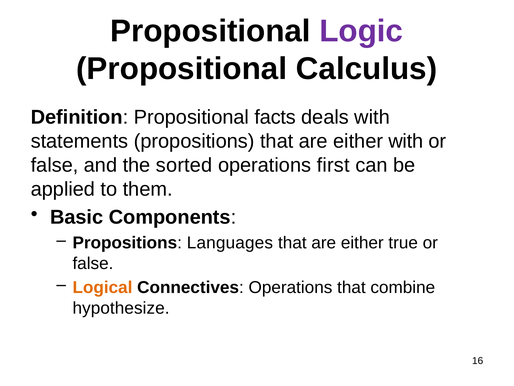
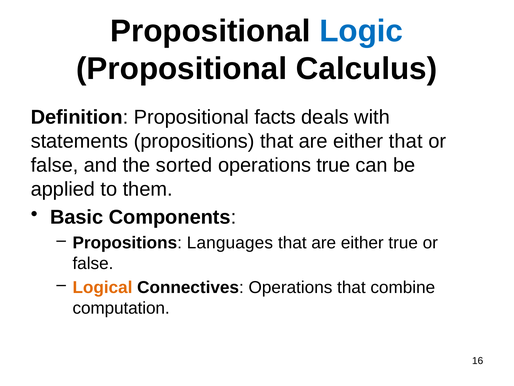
Logic colour: purple -> blue (361, 31)
either with: with -> that (406, 141)
operations first: first -> true (333, 165)
hypothesize: hypothesize -> computation (121, 308)
